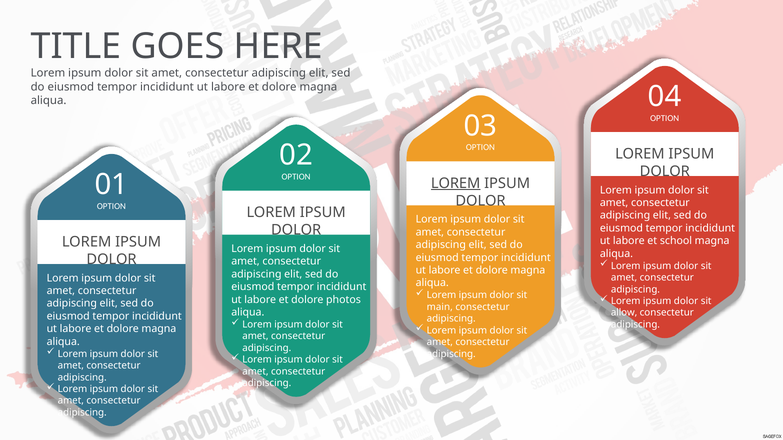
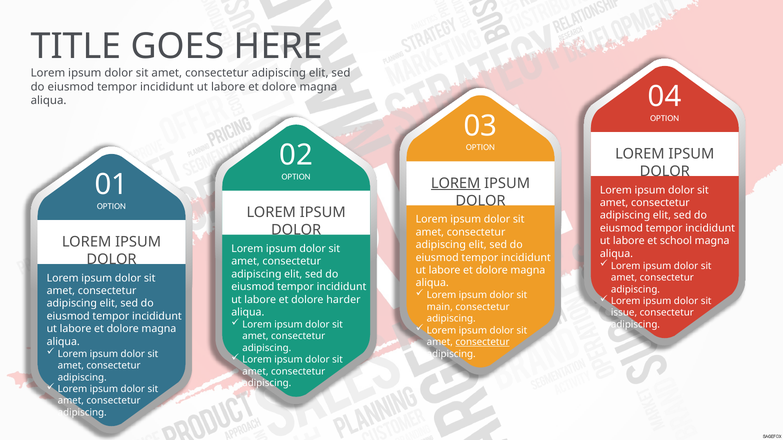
photos: photos -> harder (343, 300)
allow: allow -> issue (624, 313)
consectetur underline: none -> present (482, 342)
